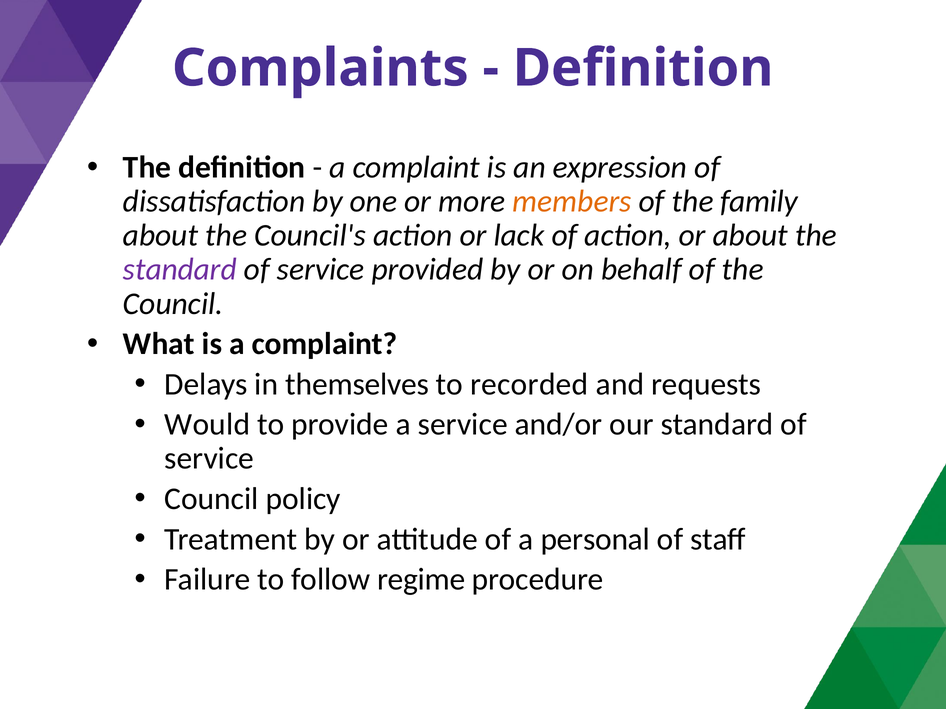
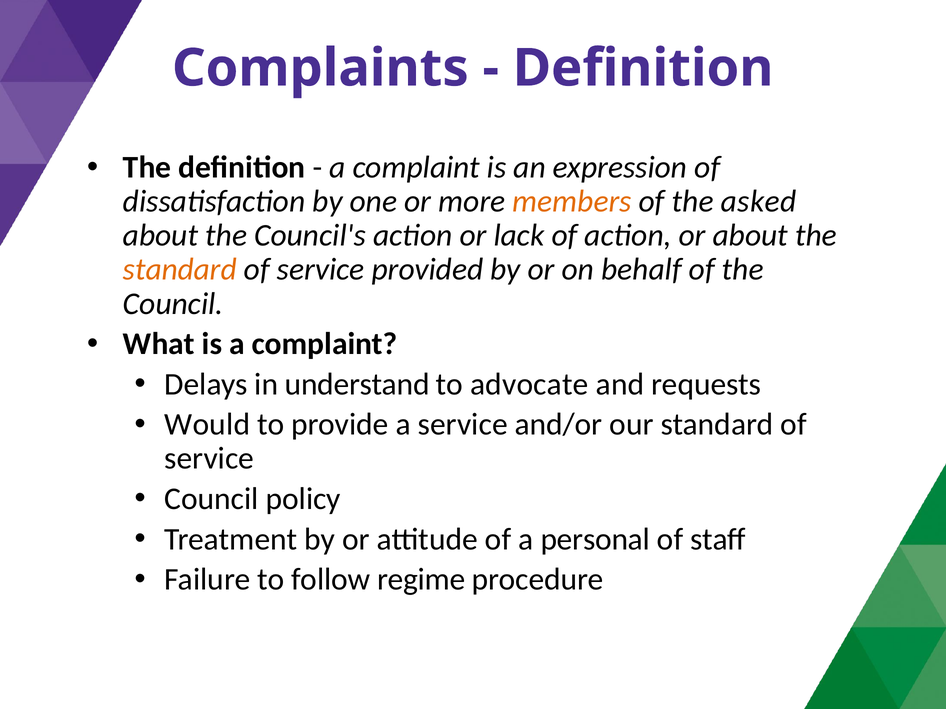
family: family -> asked (759, 202)
standard colour: purple -> orange (180, 270)
themselves: themselves -> understand (357, 384)
recorded: recorded -> advocate (529, 384)
